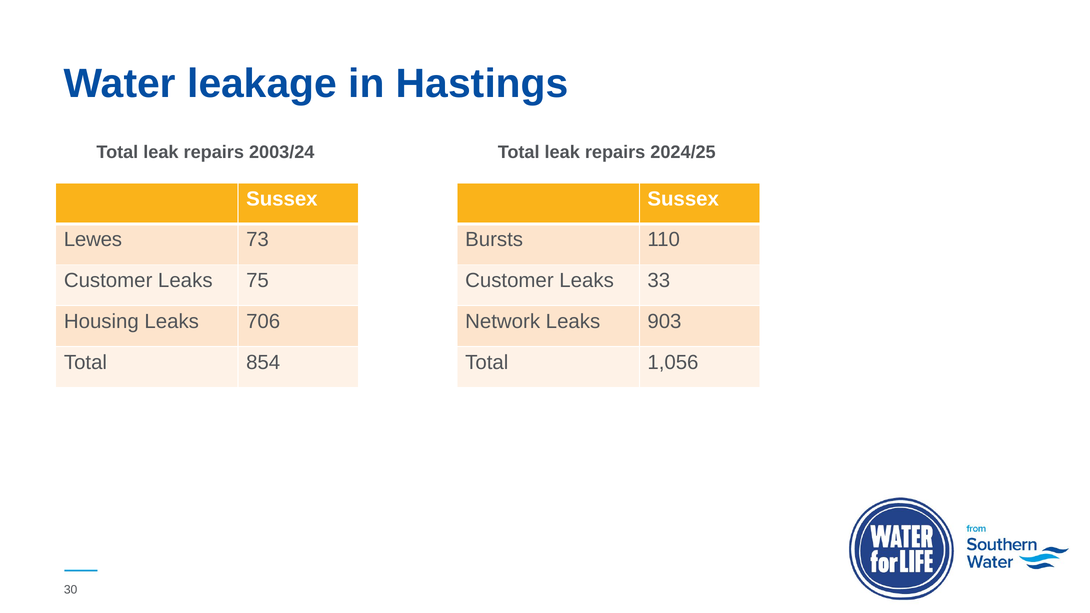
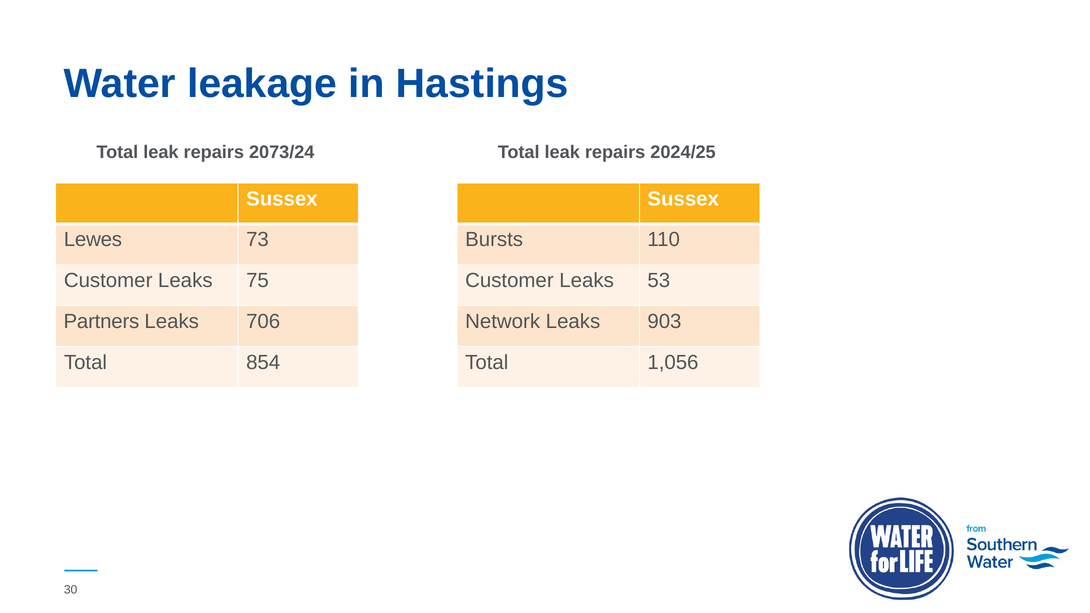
2003/24: 2003/24 -> 2073/24 (282, 152)
33: 33 -> 53 (659, 281)
Housing: Housing -> Partners (101, 322)
